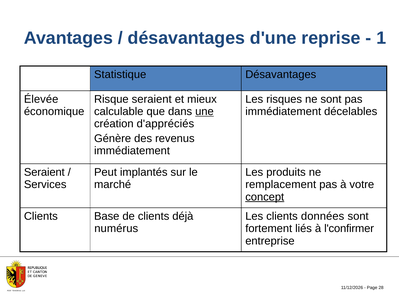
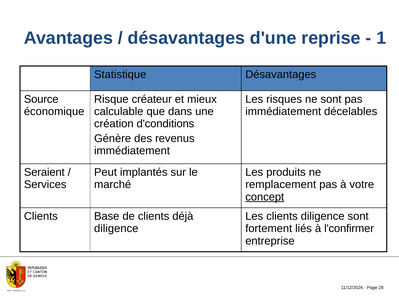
Élevée: Élevée -> Source (41, 99)
Risque seraient: seraient -> créateur (152, 99)
une underline: present -> none (204, 112)
d'appréciés: d'appréciés -> d'conditions (165, 124)
clients données: données -> diligence (323, 216)
numérus: numérus -> diligence (116, 229)
